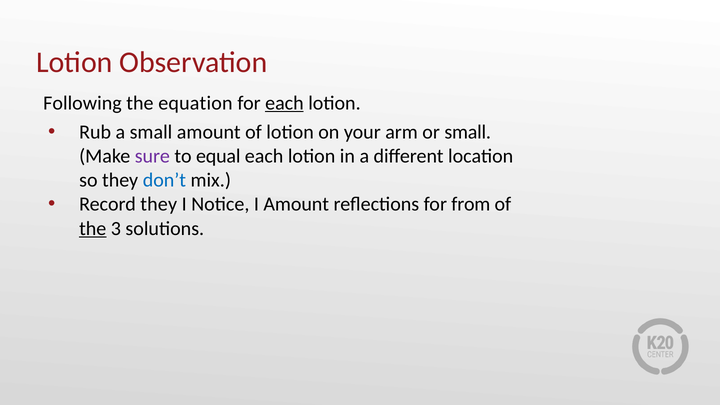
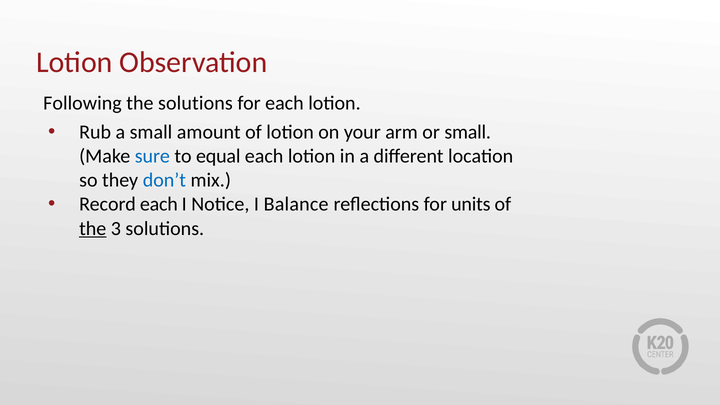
the equation: equation -> solutions (195, 103)
each underline: present -> none (284, 103)
sure colour: purple -> blue (152, 156)
Record they: they -> each (159, 204)
I Amount: Amount -> Balance (296, 204)
from: from -> units (471, 204)
